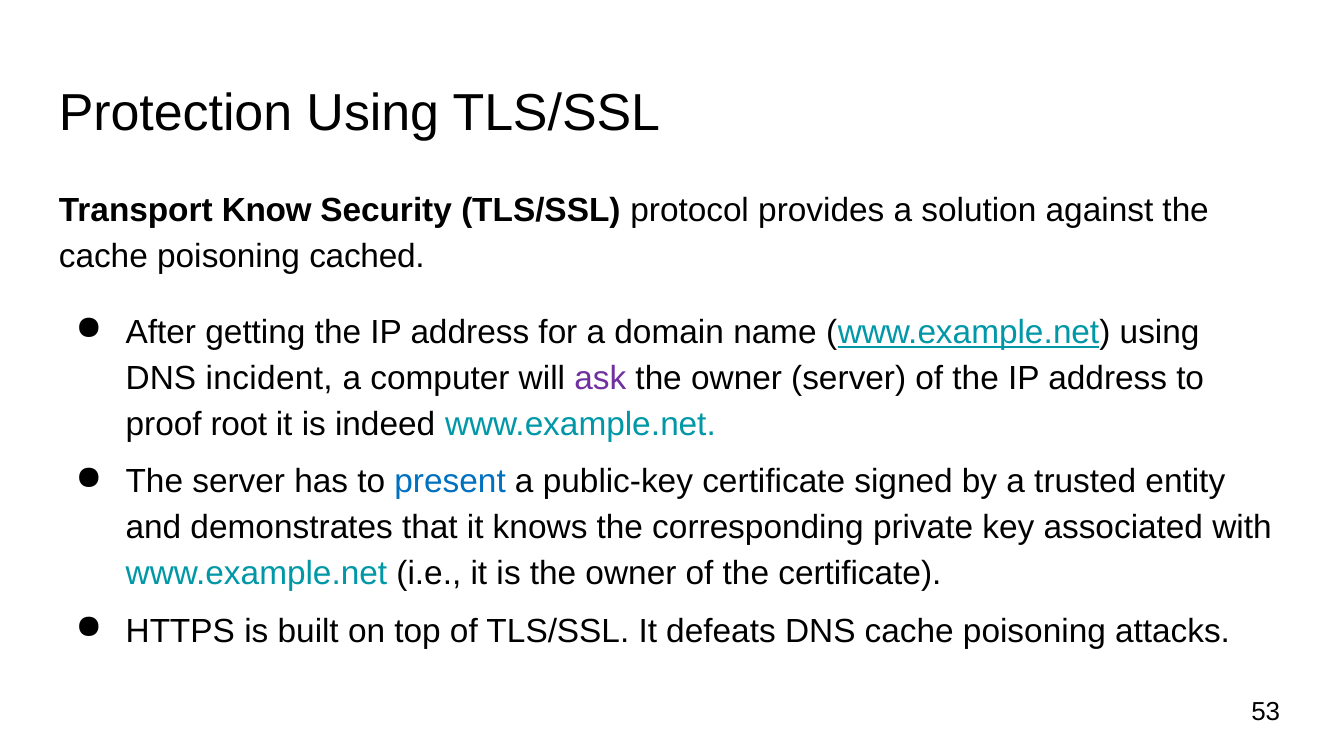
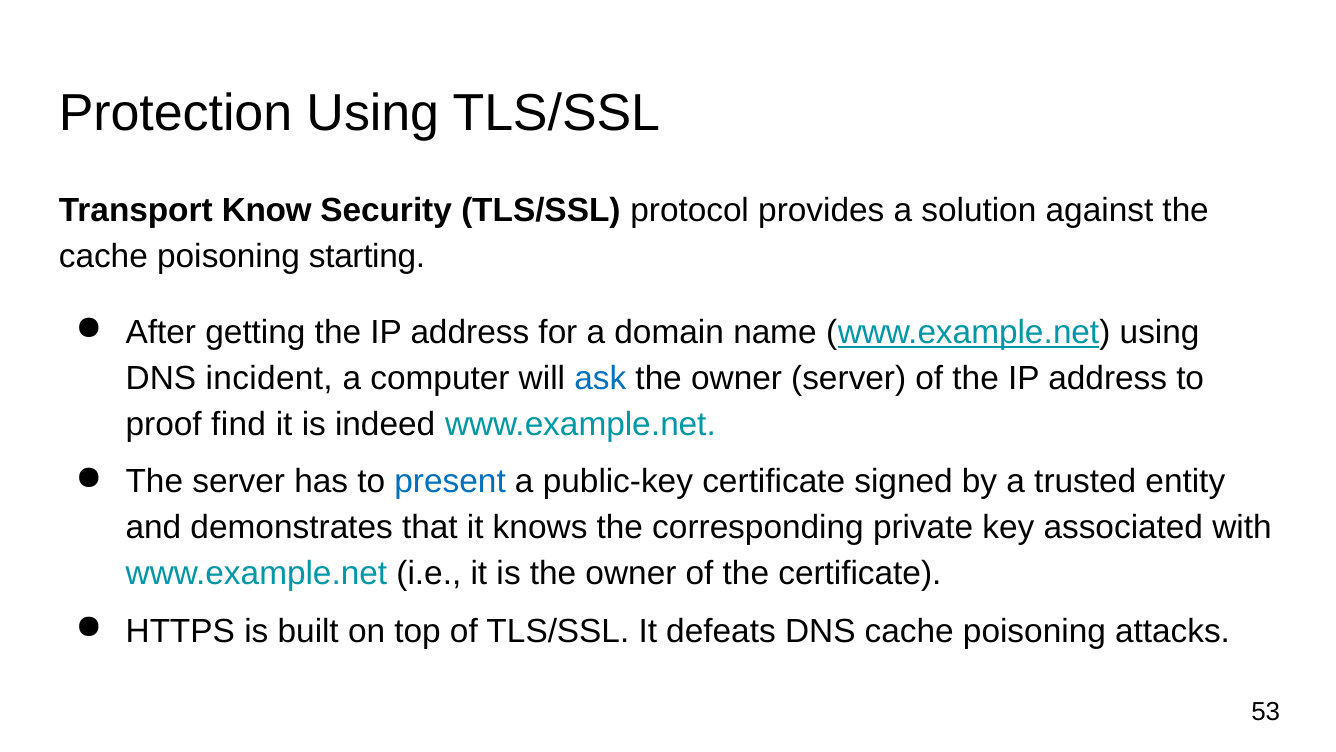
cached: cached -> starting (367, 256)
ask colour: purple -> blue (600, 378)
root: root -> find (239, 424)
